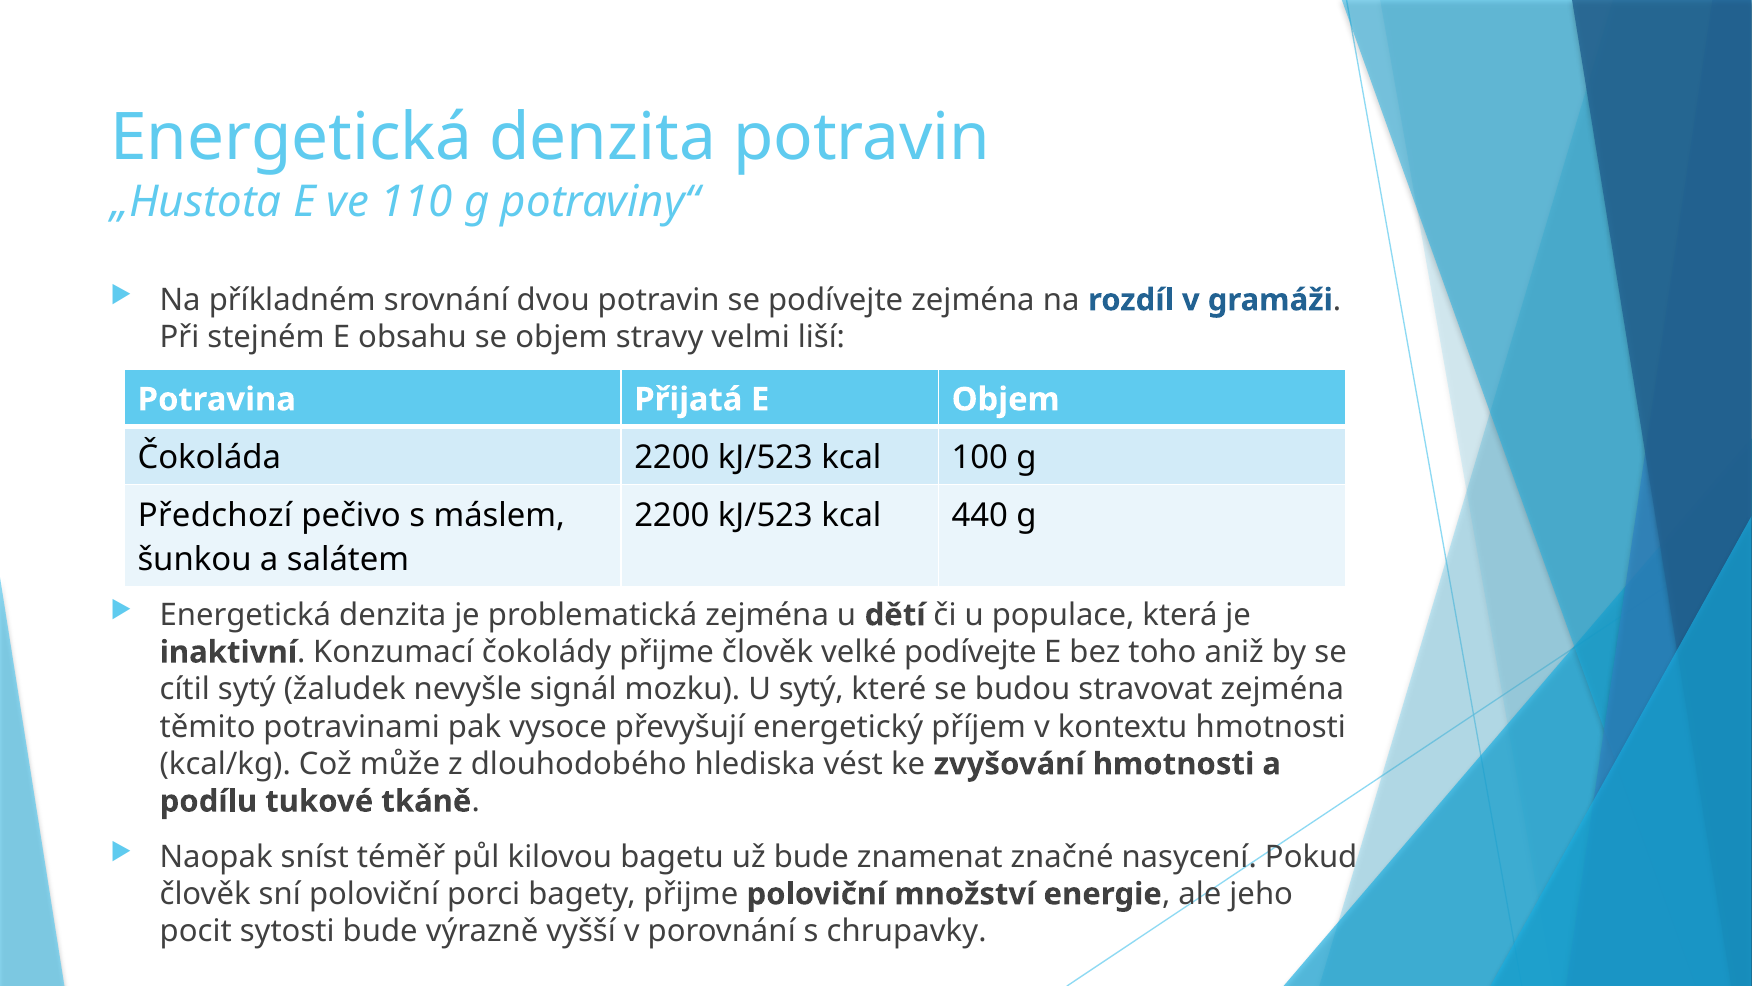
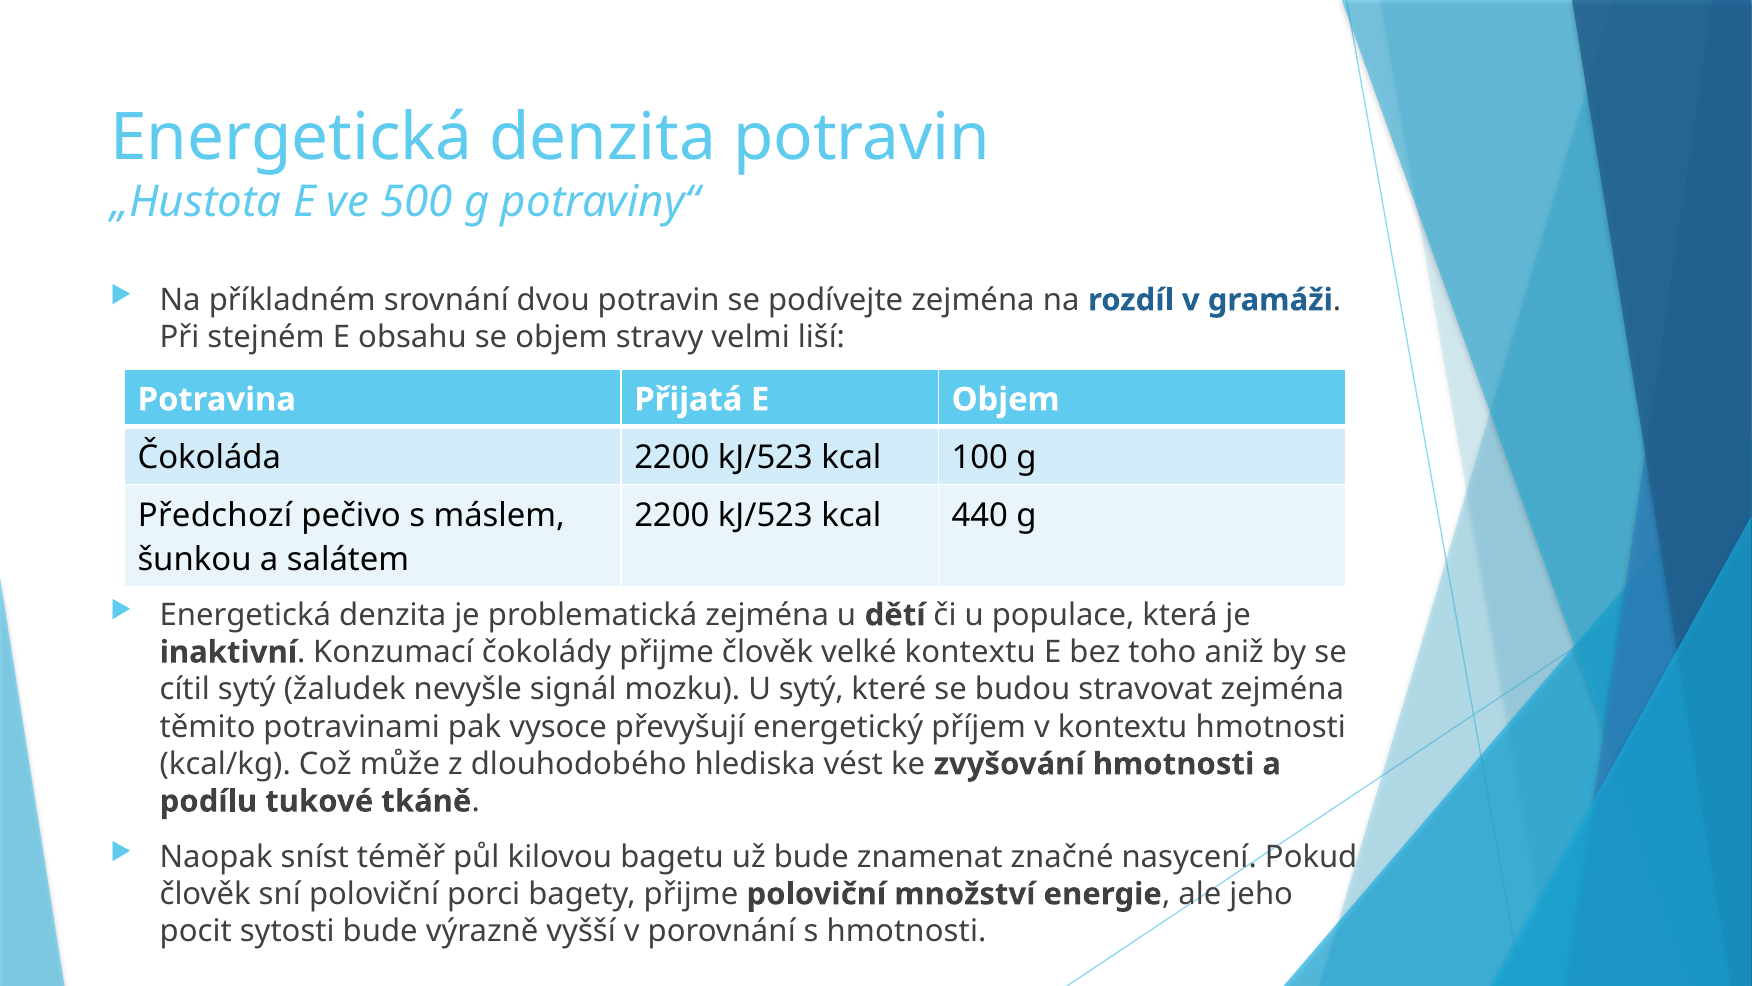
110: 110 -> 500 (417, 202)
velké podívejte: podívejte -> kontextu (970, 652)
s chrupavky: chrupavky -> hmotnosti (907, 931)
